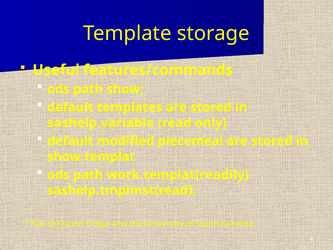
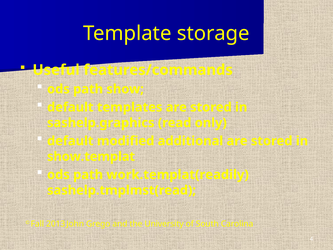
sashelp.variable: sashelp.variable -> sashelp.graphics (101, 123)
piecemeal: piecemeal -> additional (190, 141)
